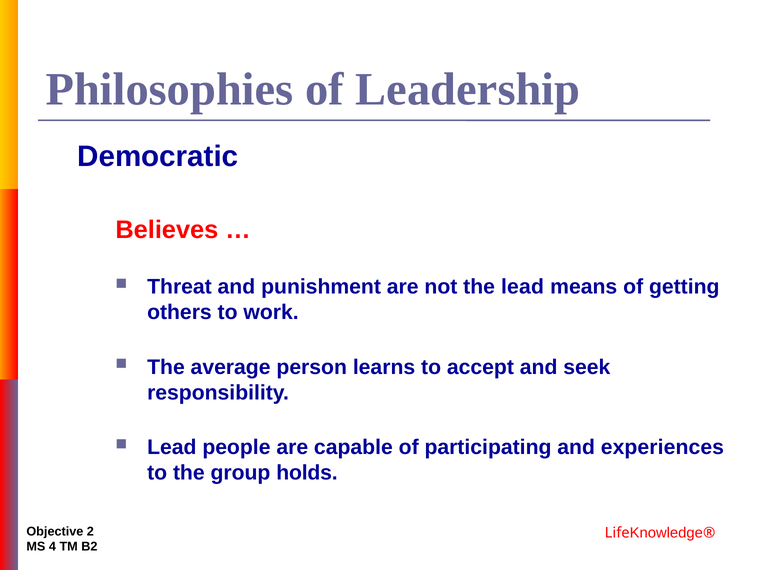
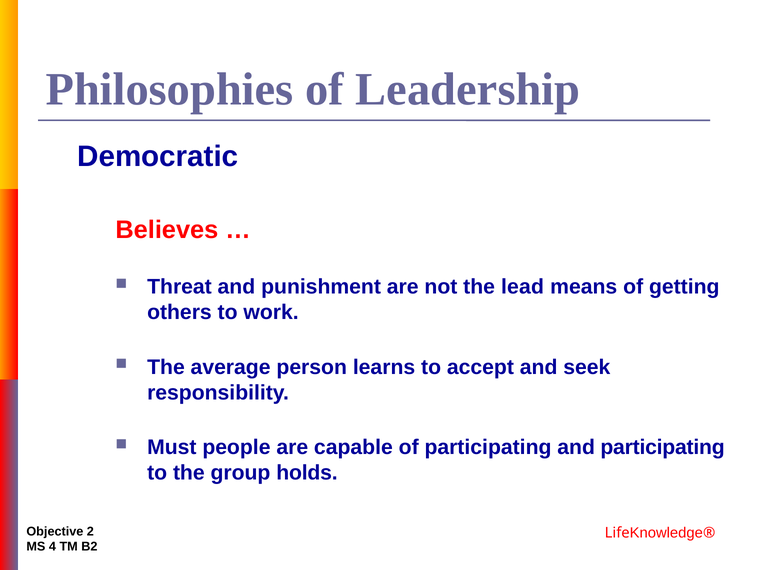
Lead: Lead -> Must (172, 448)
and experiences: experiences -> participating (663, 448)
